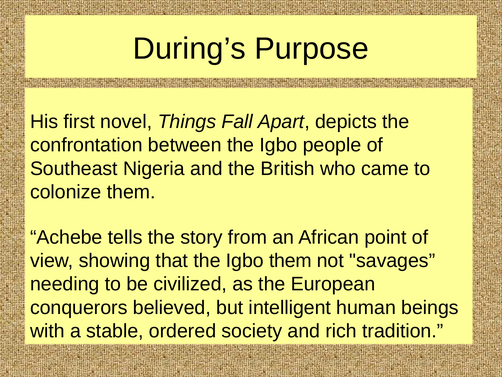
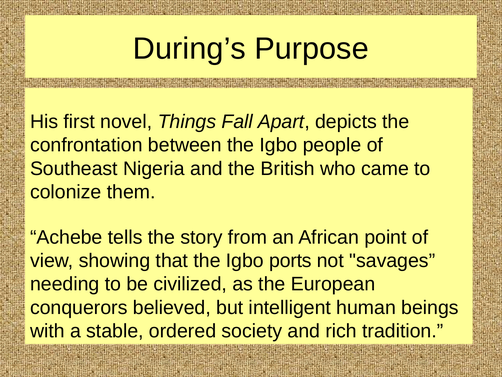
Igbo them: them -> ports (290, 260)
